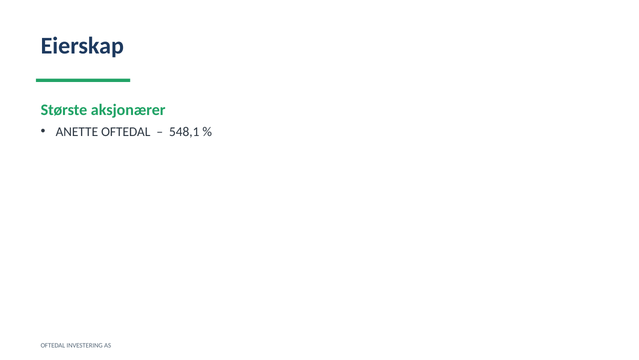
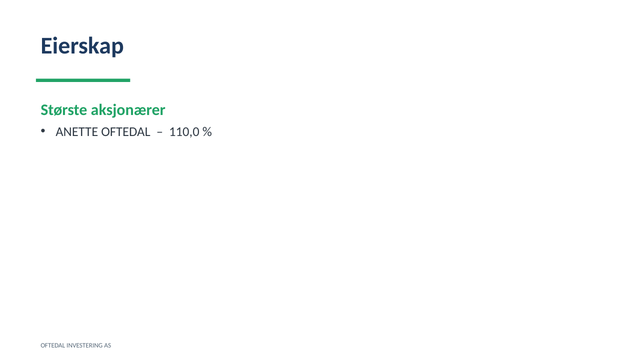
548,1: 548,1 -> 110,0 (184, 131)
